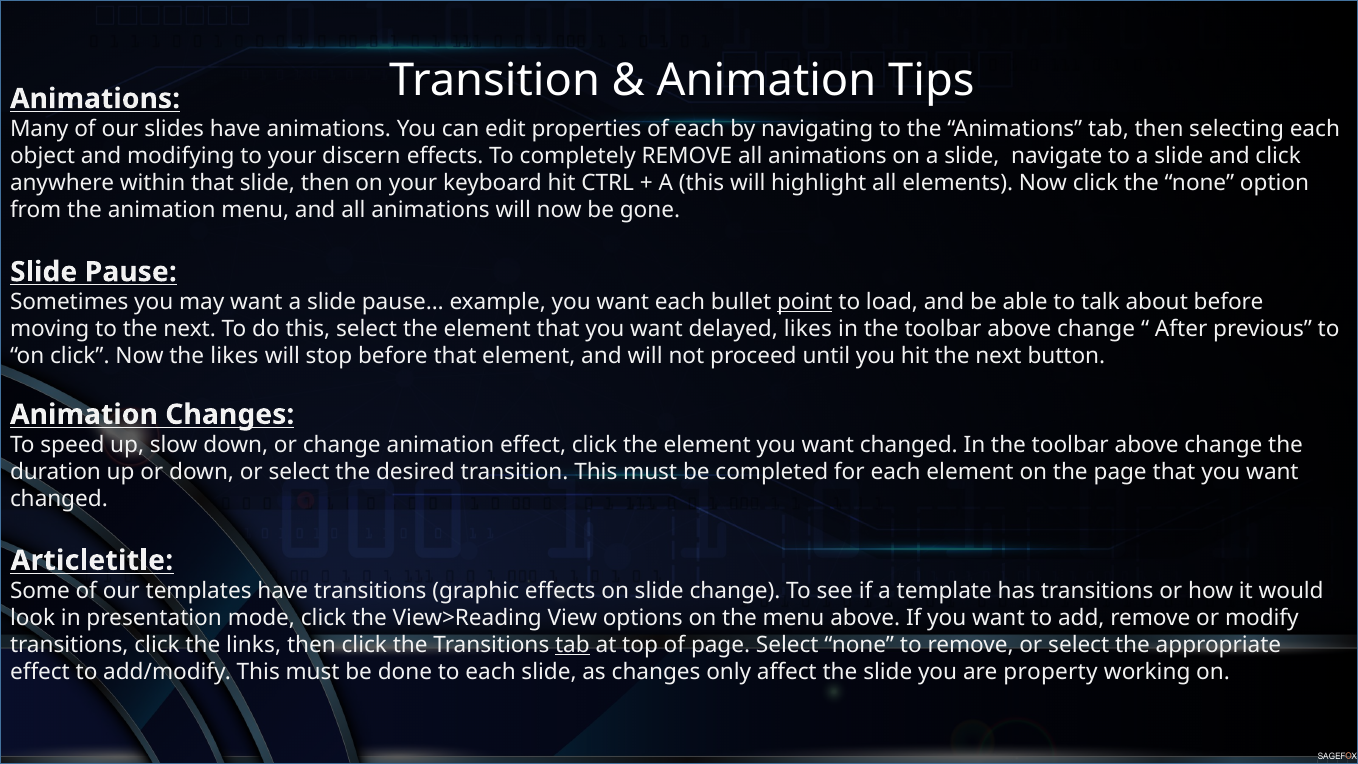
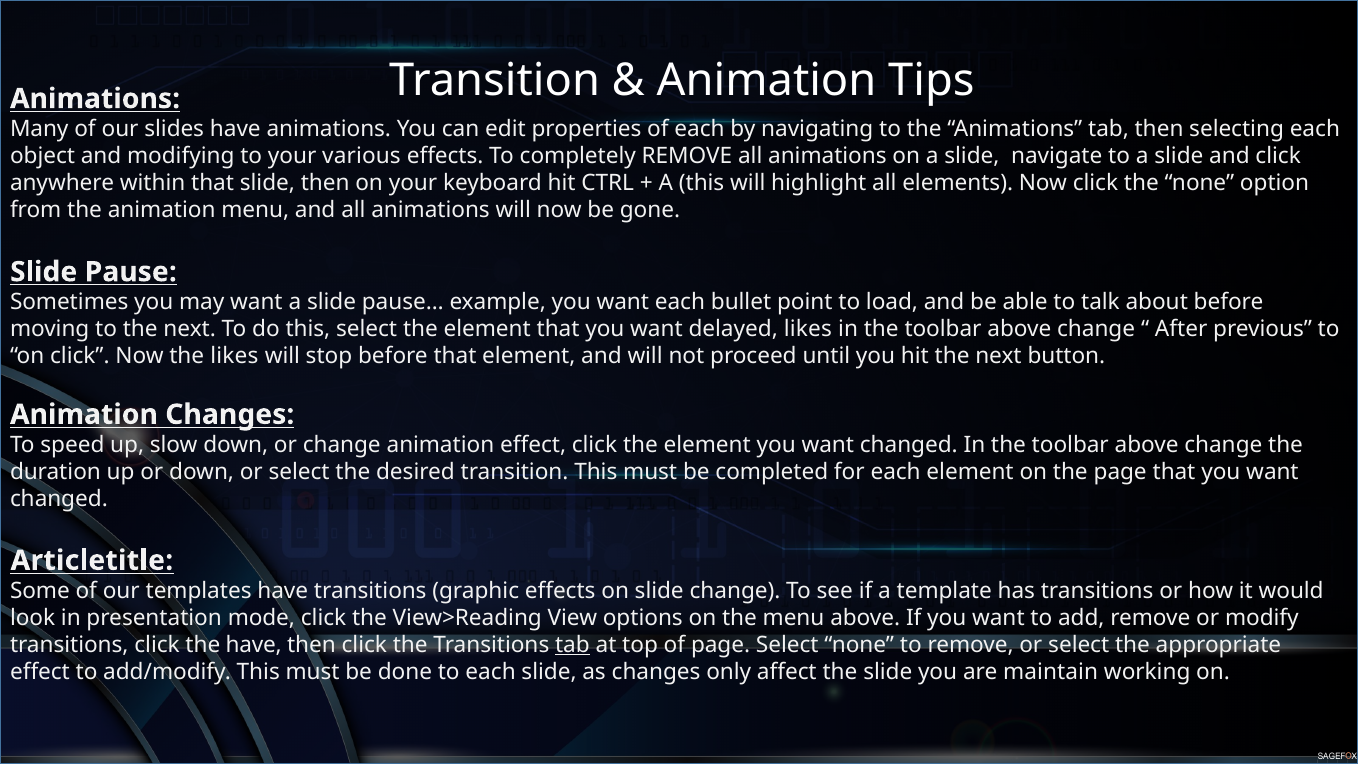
discern: discern -> various (361, 156)
point underline: present -> none (805, 302)
the links: links -> have (254, 645)
property: property -> maintain (1051, 672)
